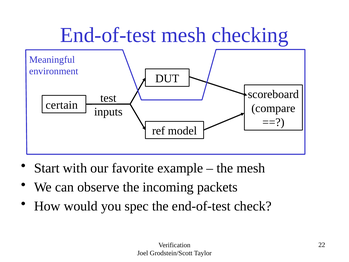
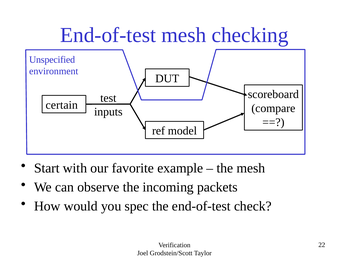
Meaningful: Meaningful -> Unspecified (52, 59)
